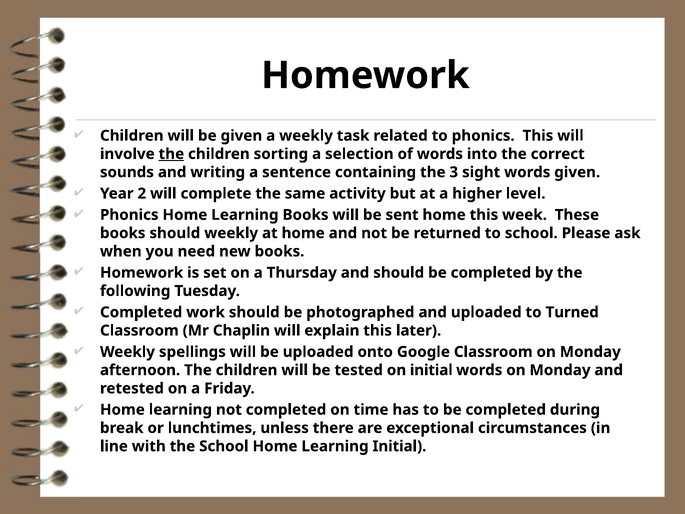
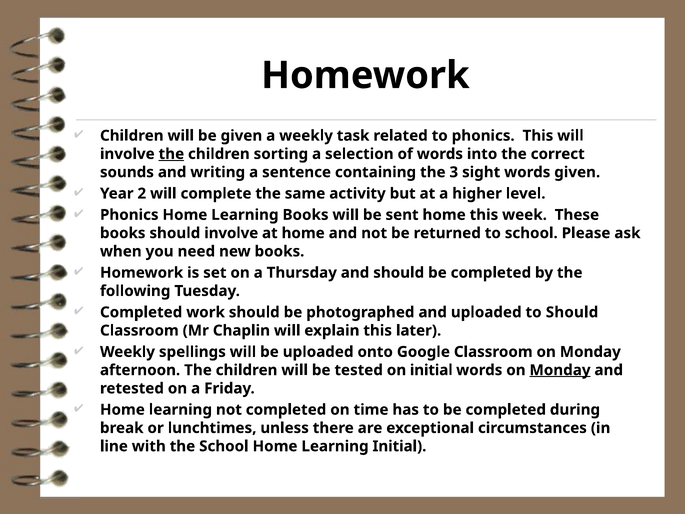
should weekly: weekly -> involve (231, 233)
to Turned: Turned -> Should (572, 312)
Monday underline: none -> present (560, 370)
